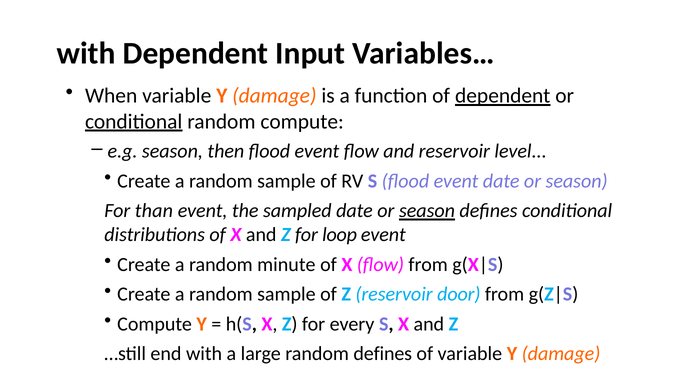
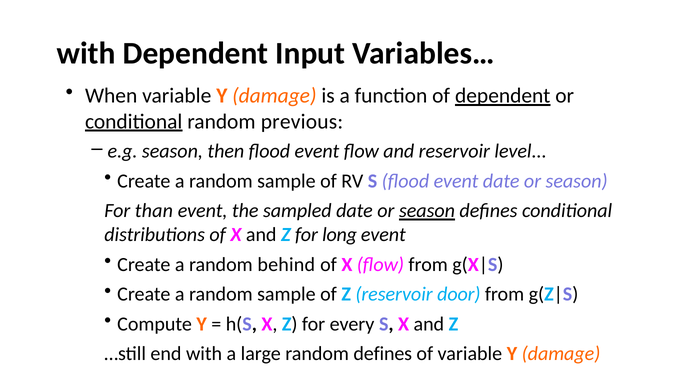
random compute: compute -> previous (302, 122)
loop: loop -> long (340, 235)
minute: minute -> behind (286, 265)
